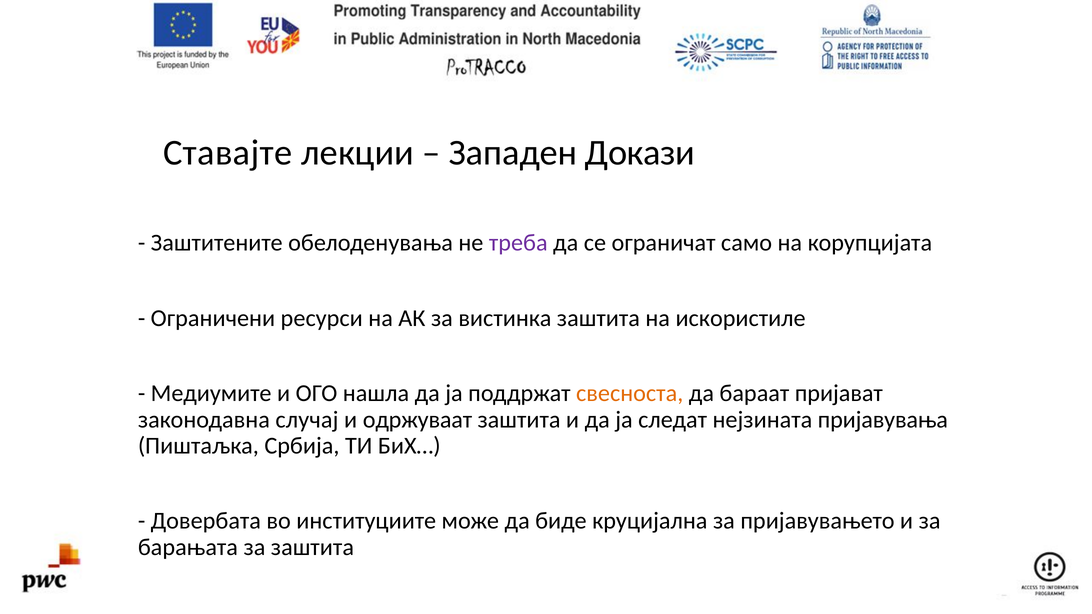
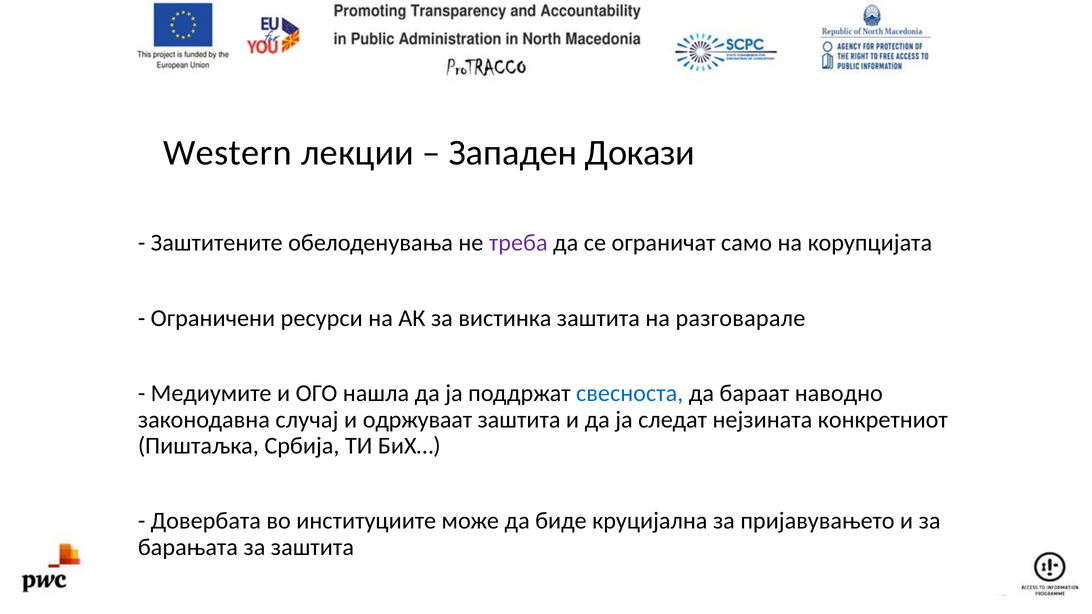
Ставајте: Ставајте -> Western (228, 153)
искористиле: искористиле -> разговарале (740, 318)
свесноста colour: orange -> blue (630, 393)
пријават: пријават -> наводно (839, 393)
пријавувања: пријавувања -> конкретниот (883, 420)
